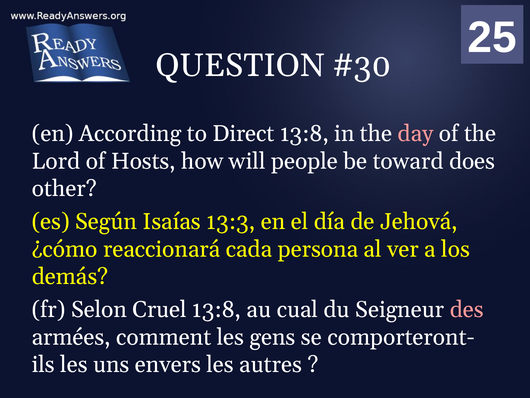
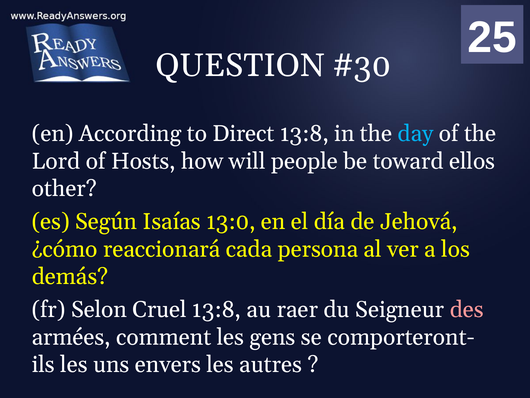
day colour: pink -> light blue (415, 134)
does: does -> ellos (472, 161)
13:3: 13:3 -> 13:0 (231, 221)
cual: cual -> raer (297, 309)
